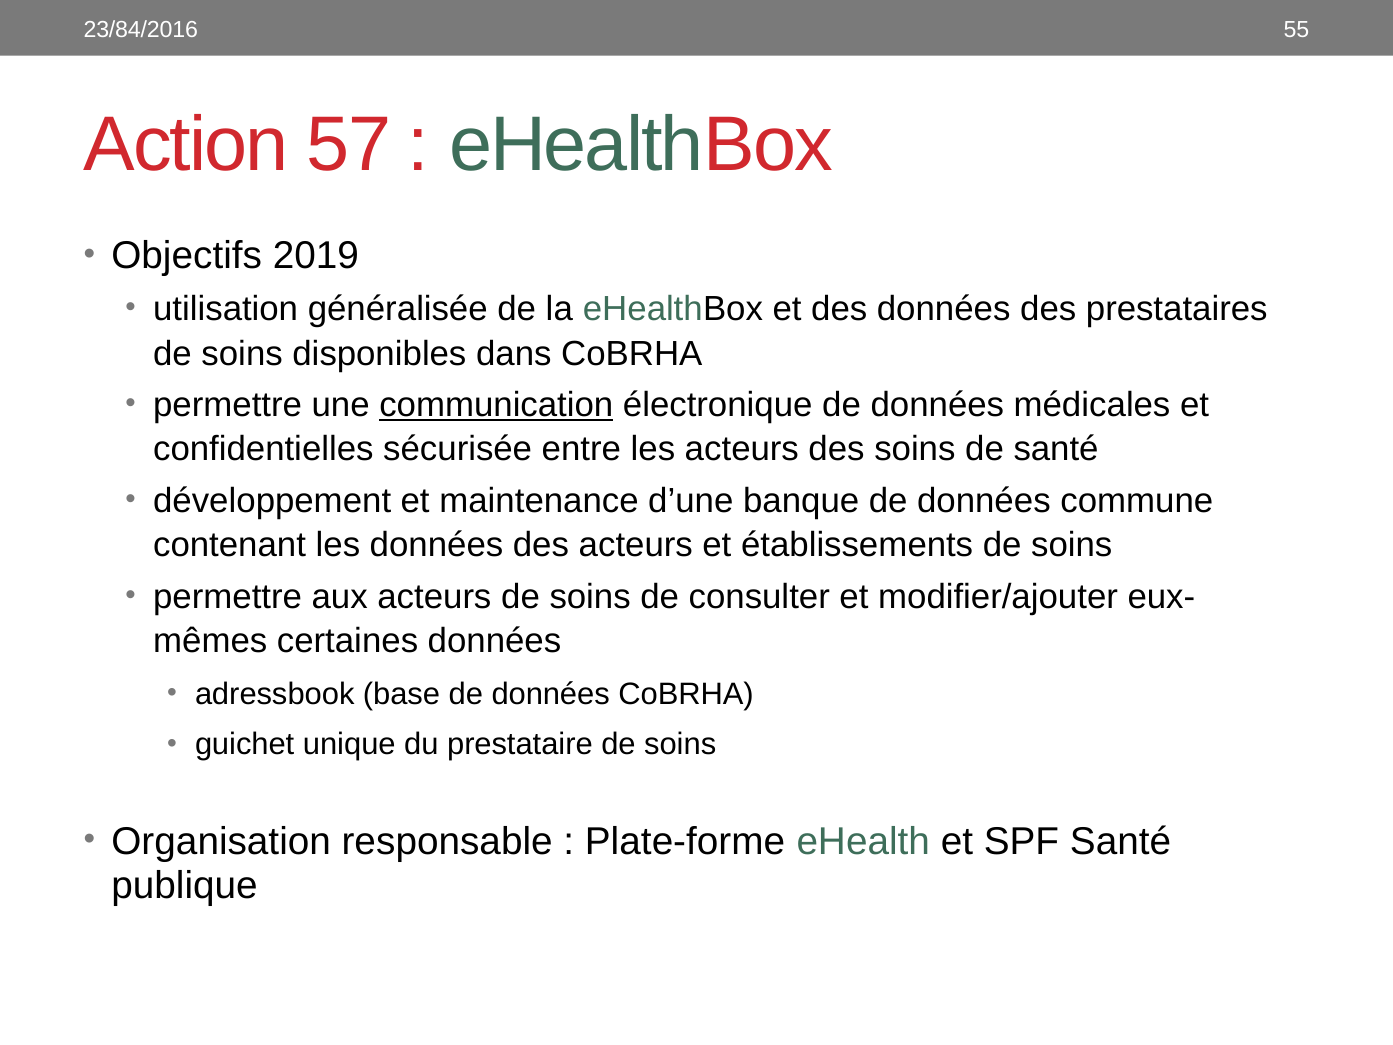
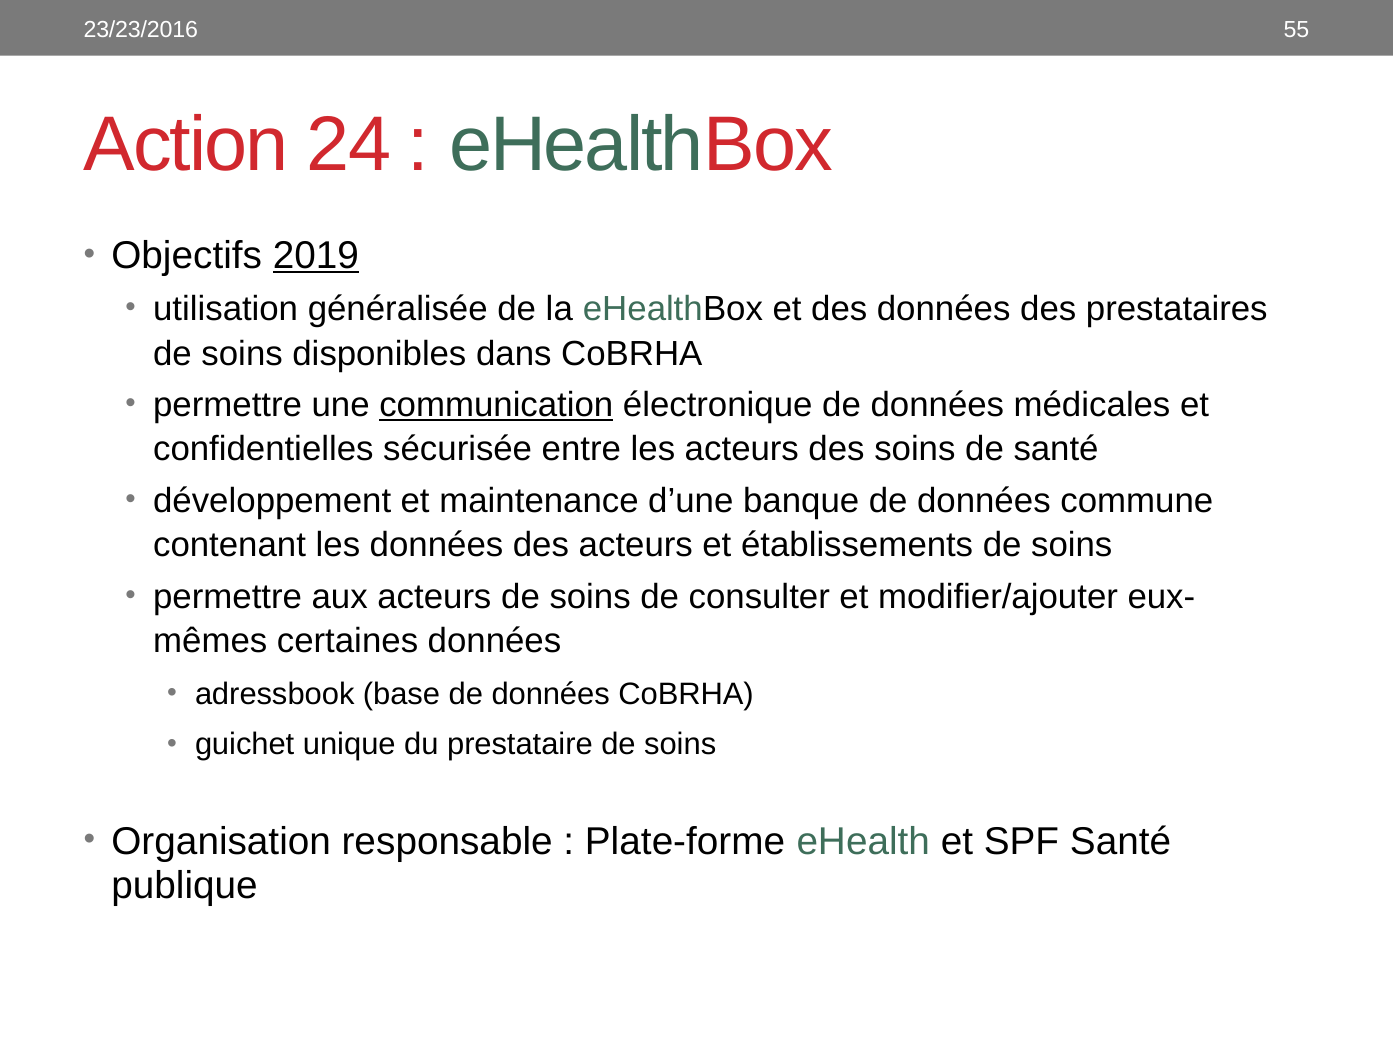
23/84/2016: 23/84/2016 -> 23/23/2016 (141, 30)
57: 57 -> 24 (349, 145)
2019 underline: none -> present (316, 255)
